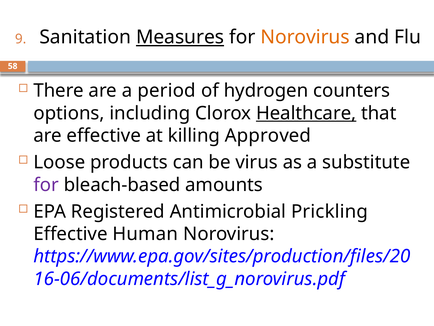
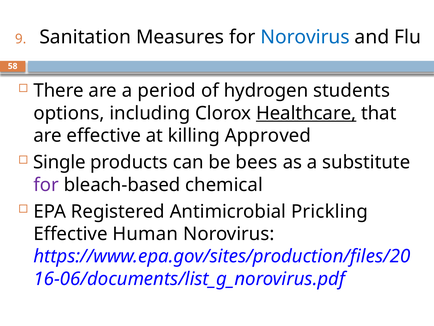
Measures underline: present -> none (180, 37)
Norovirus colour: orange -> blue (305, 37)
counters: counters -> students (352, 91)
Loose: Loose -> Single (59, 162)
virus: virus -> bees (257, 162)
amounts: amounts -> chemical (224, 185)
